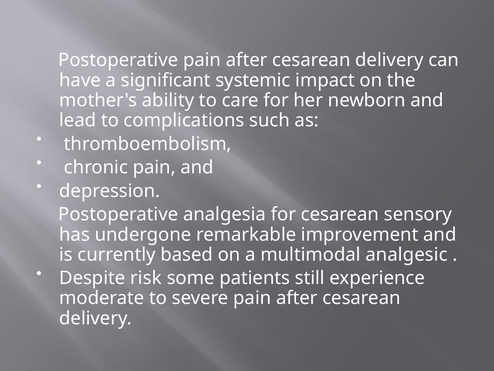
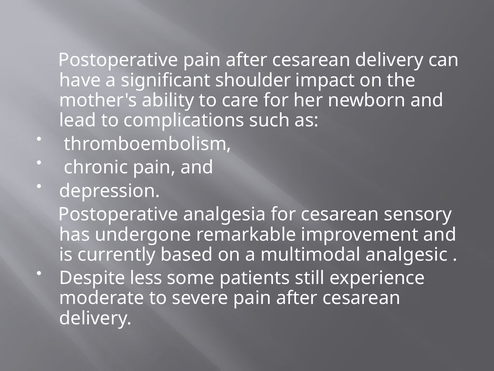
systemic: systemic -> shoulder (253, 80)
risk: risk -> less (146, 278)
